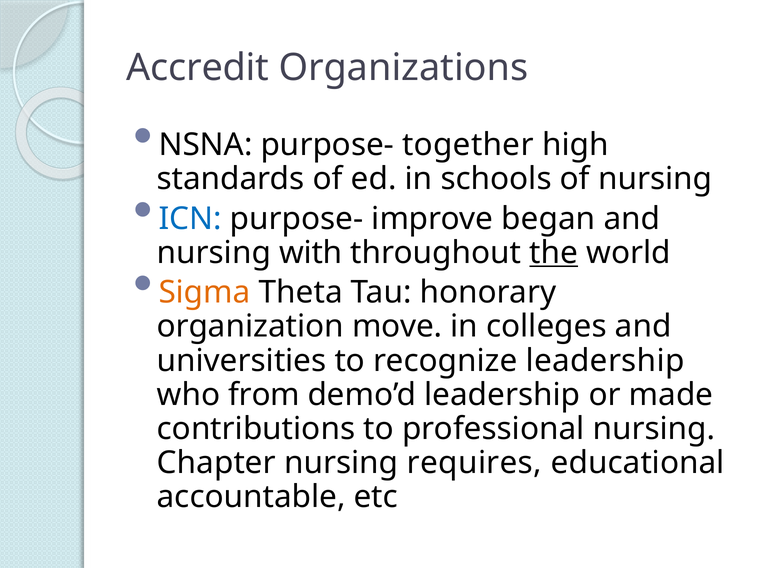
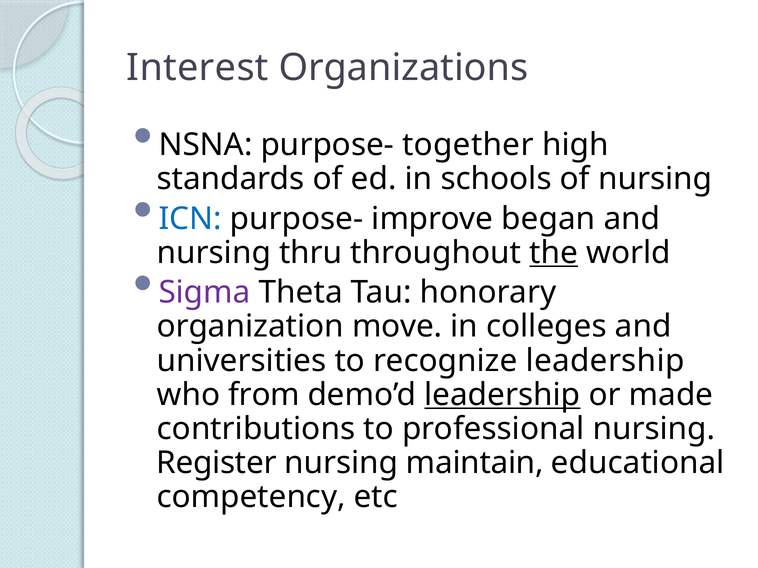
Accredit: Accredit -> Interest (198, 68)
with: with -> thru (311, 253)
Sigma colour: orange -> purple (205, 293)
leadership underline: none -> present (502, 395)
Chapter: Chapter -> Register (216, 463)
requires: requires -> maintain (475, 463)
accountable: accountable -> competency (251, 497)
